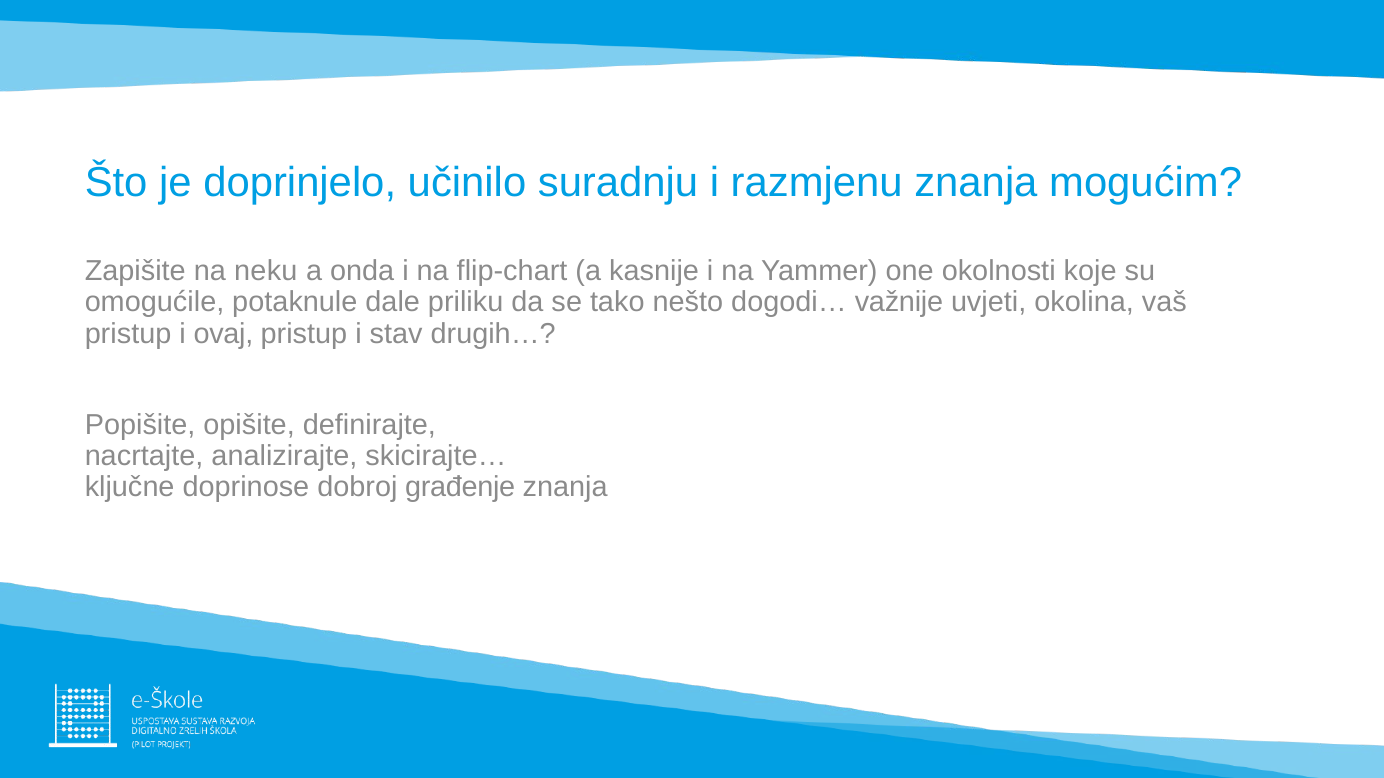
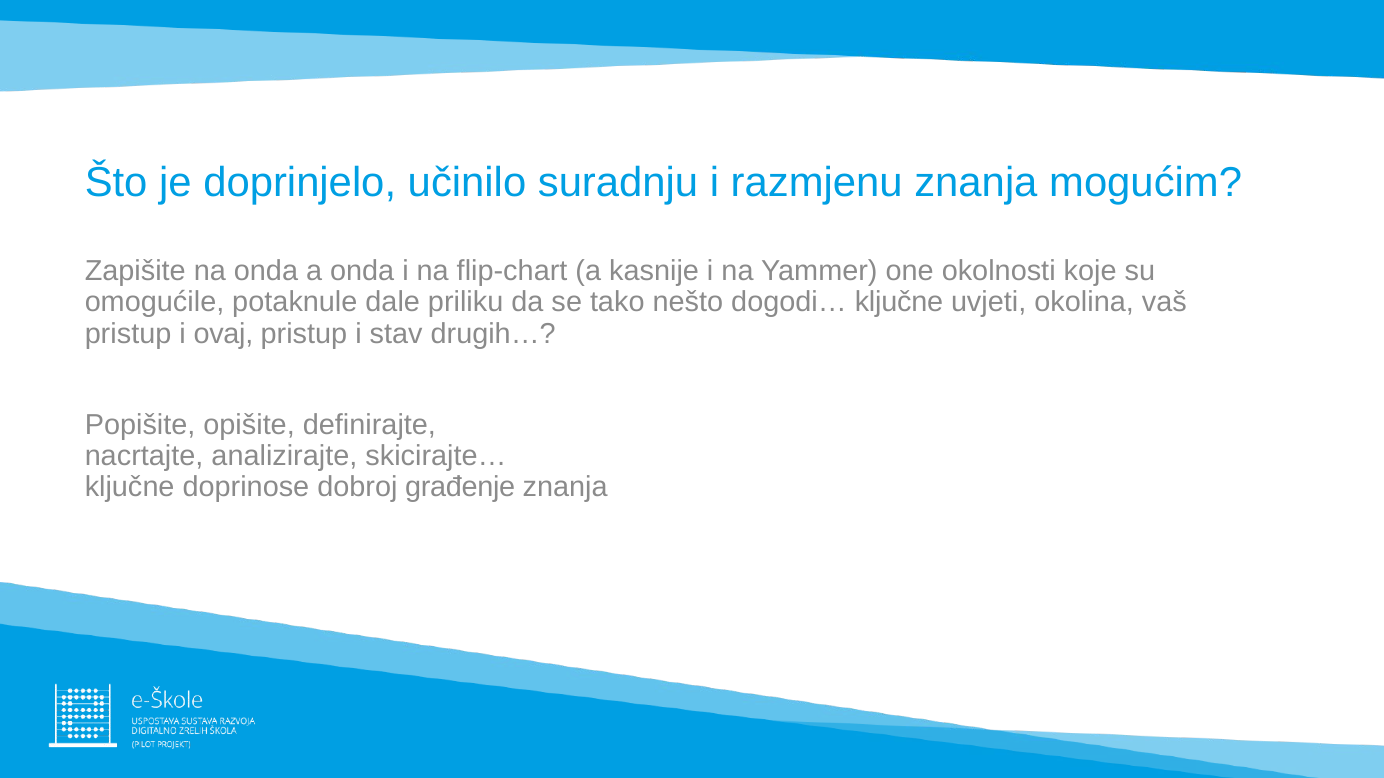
na neku: neku -> onda (266, 272)
dogodi… važnije: važnije -> ključne (899, 303)
